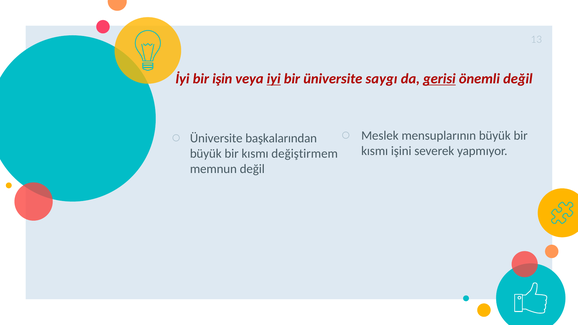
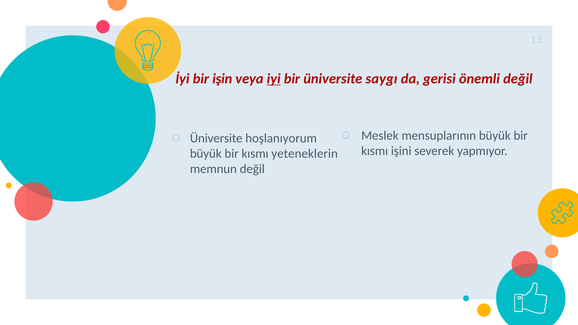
gerisi underline: present -> none (439, 79)
başkalarından: başkalarından -> hoşlanıyorum (281, 138)
değiştirmem: değiştirmem -> yeteneklerin (305, 154)
